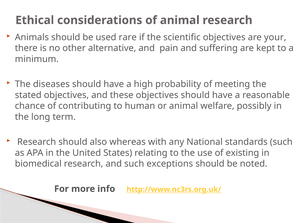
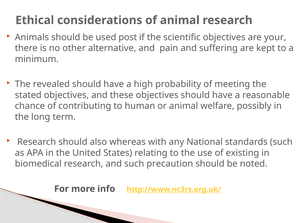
rare: rare -> post (128, 37)
diseases: diseases -> revealed (51, 84)
exceptions: exceptions -> precaution (170, 164)
